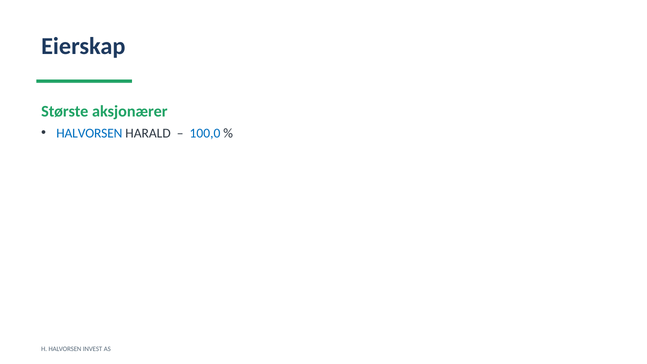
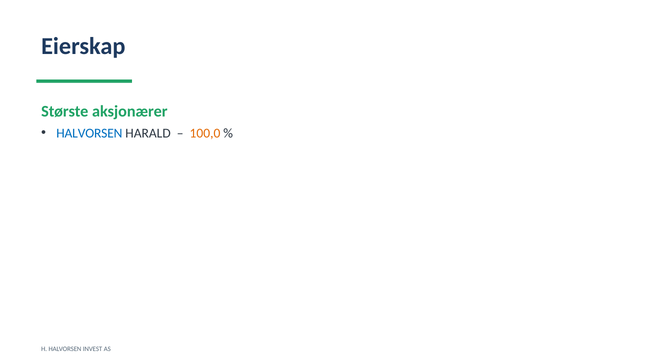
100,0 colour: blue -> orange (205, 133)
